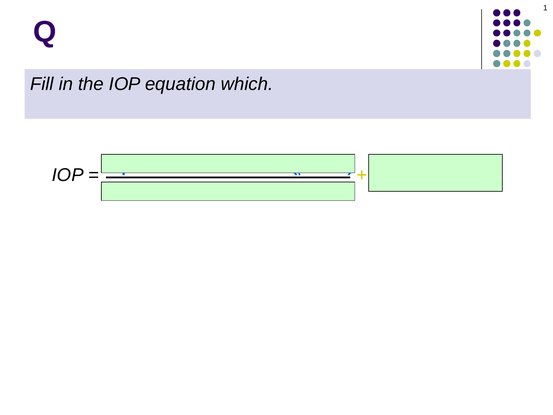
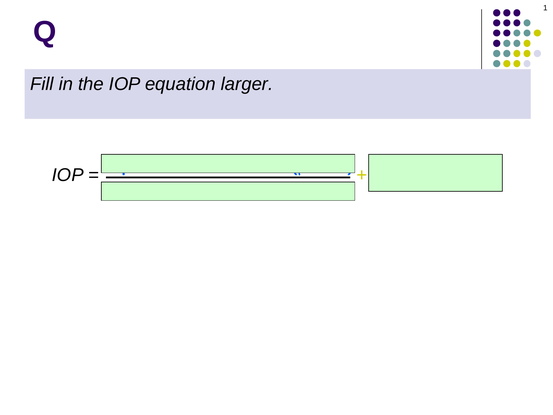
which: which -> larger (247, 84)
